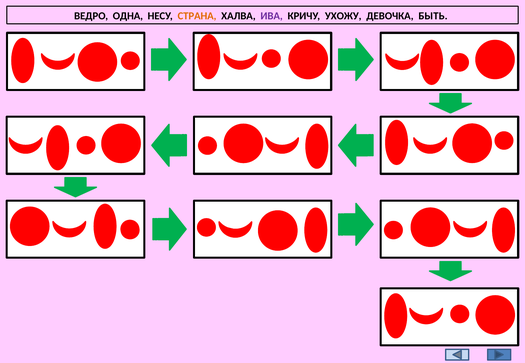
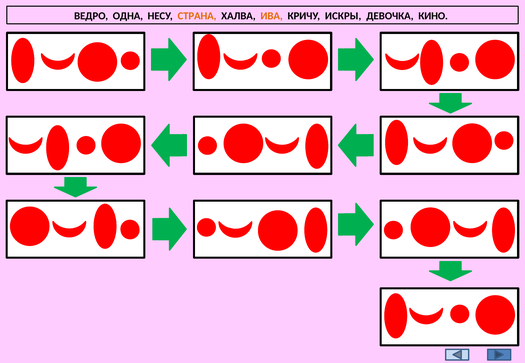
ИВА colour: purple -> orange (272, 16)
УХОЖУ: УХОЖУ -> ИСКРЫ (343, 16)
БЫТЬ: БЫТЬ -> КИНО (433, 16)
